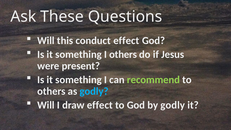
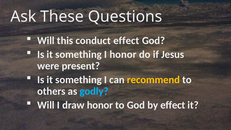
I others: others -> honor (123, 54)
recommend colour: light green -> yellow (153, 80)
draw effect: effect -> honor (100, 105)
by godly: godly -> effect (173, 105)
